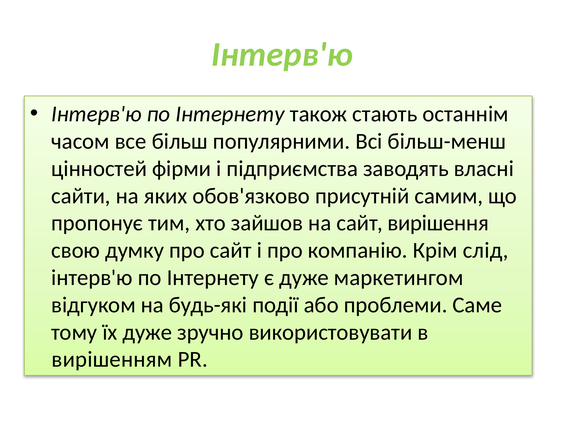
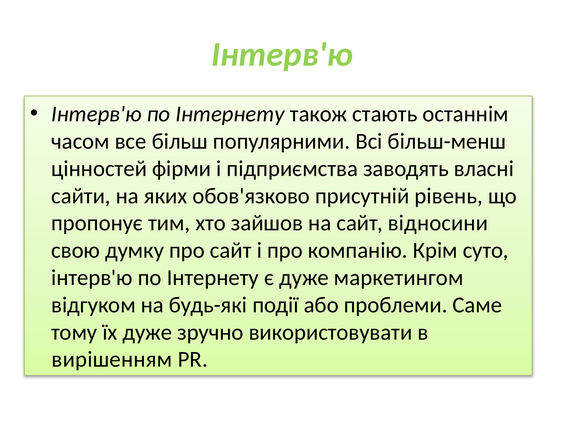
самим: самим -> рівень (449, 196)
вирішення: вирішення -> відносини (438, 223)
слід: слід -> суто (486, 250)
